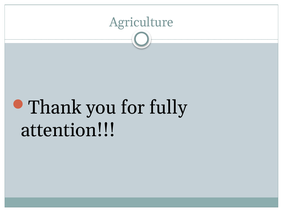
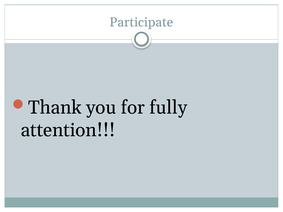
Agriculture: Agriculture -> Participate (141, 22)
